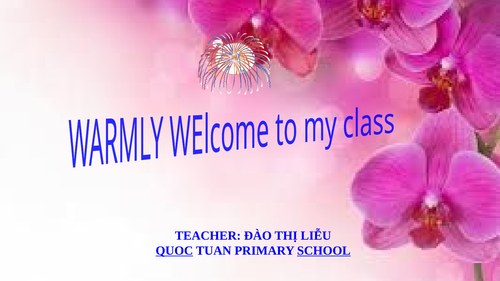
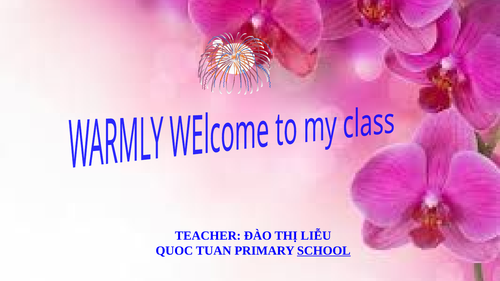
QUOC underline: present -> none (174, 251)
